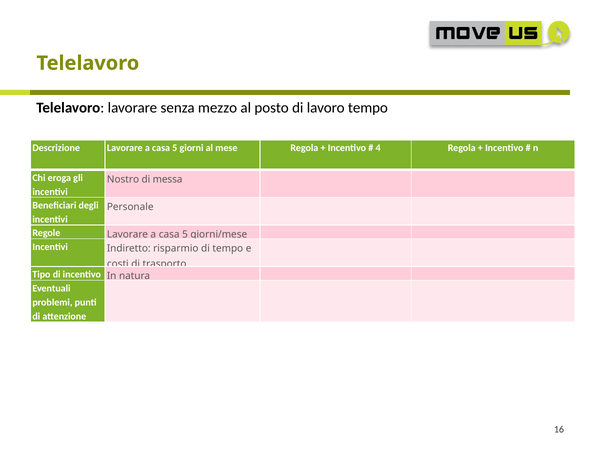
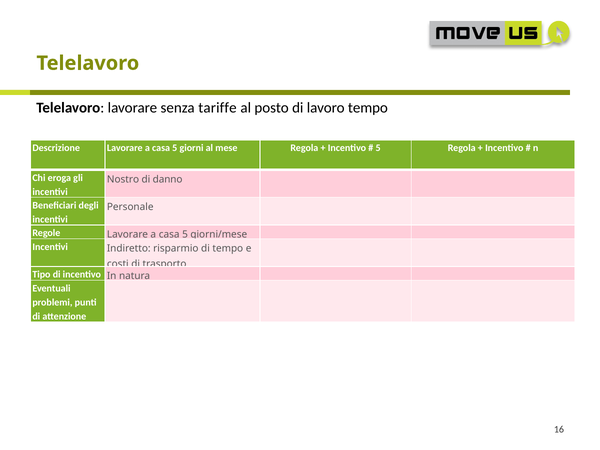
mezzo: mezzo -> tariffe (217, 108)
4: 4 -> 5 (378, 148)
messa: messa -> danno (168, 179)
